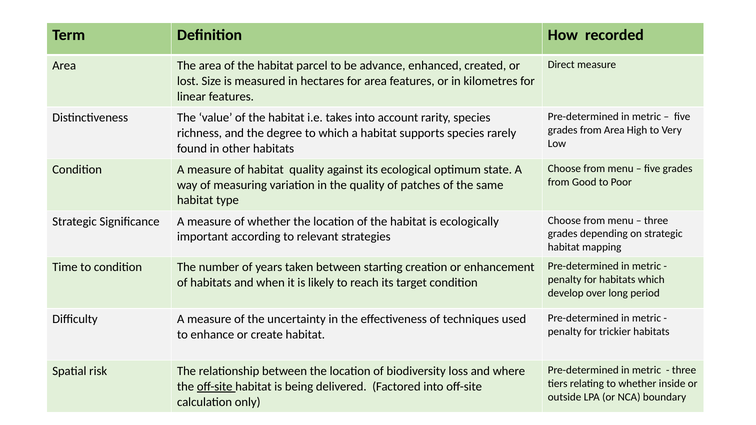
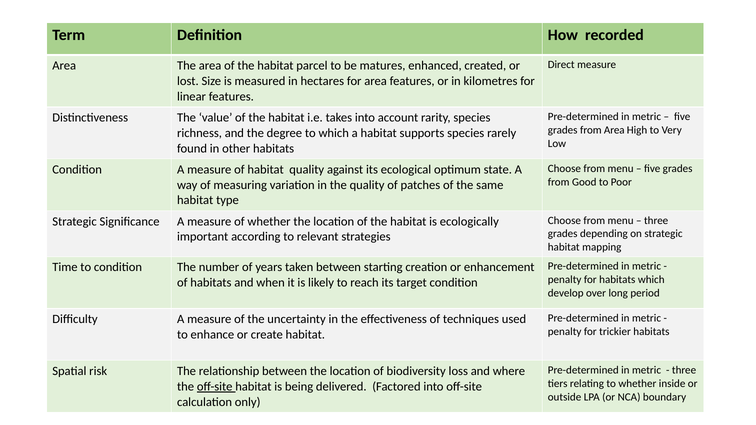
advance: advance -> matures (383, 66)
